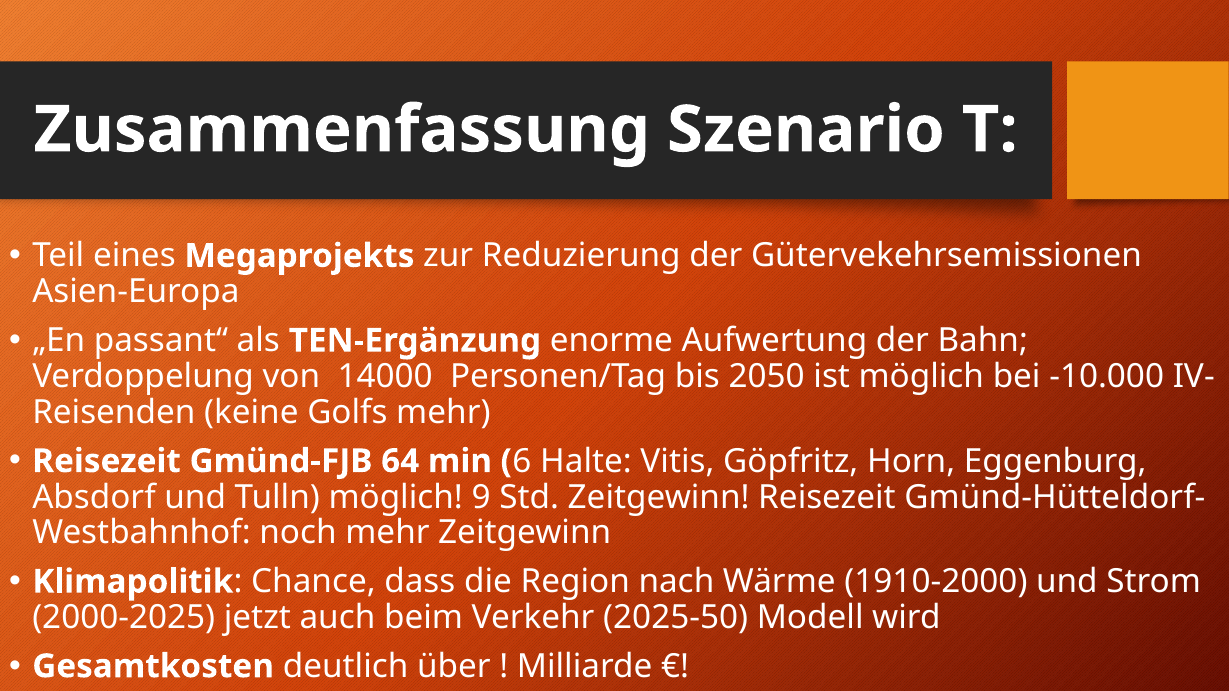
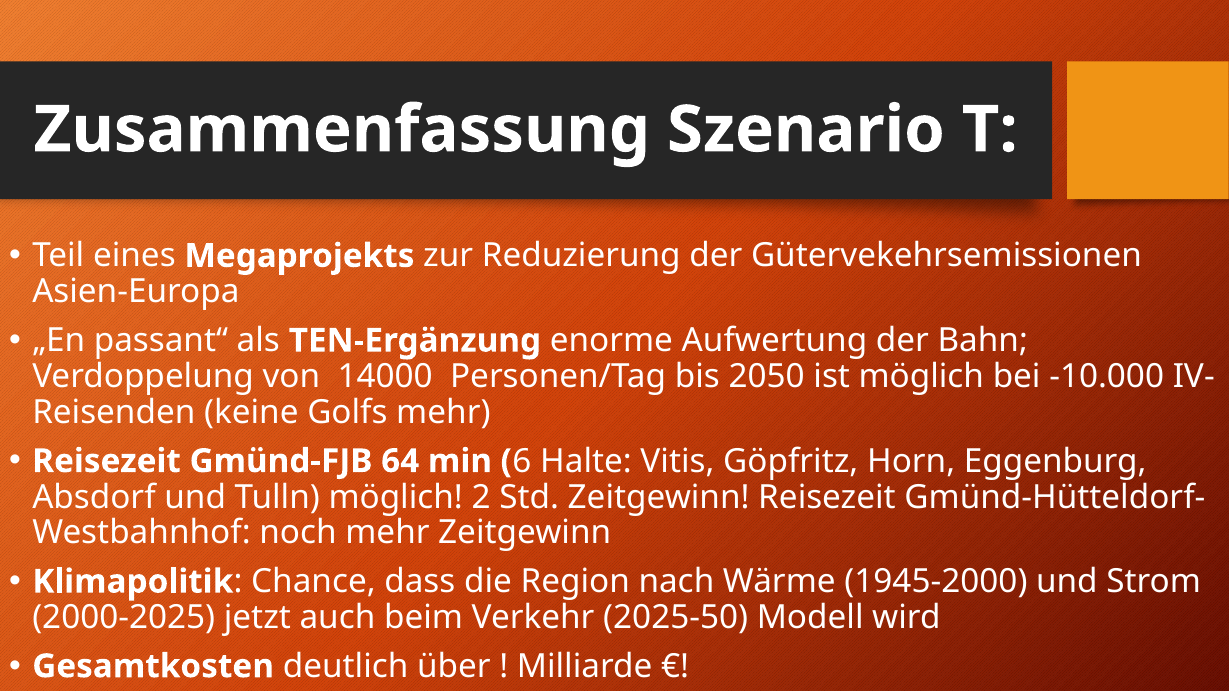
9: 9 -> 2 (481, 497)
1910-2000: 1910-2000 -> 1945-2000 (936, 582)
